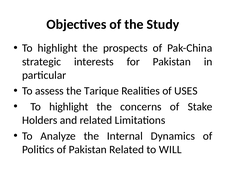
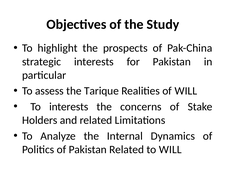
of USES: USES -> WILL (186, 91)
highlight: highlight -> interests (69, 107)
